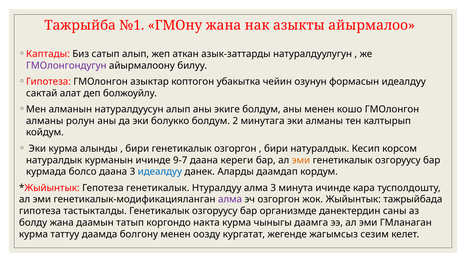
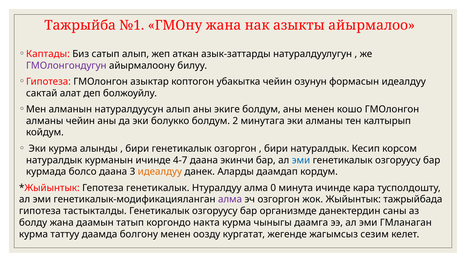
алманы ролун: ролун -> чейин (80, 121)
9-7: 9-7 -> 4-7 (180, 160)
кереги: кереги -> экинчи (237, 160)
эми colour: orange -> blue (301, 160)
идеалдуу colour: blue -> orange (160, 172)
алма 3: 3 -> 0 (273, 188)
